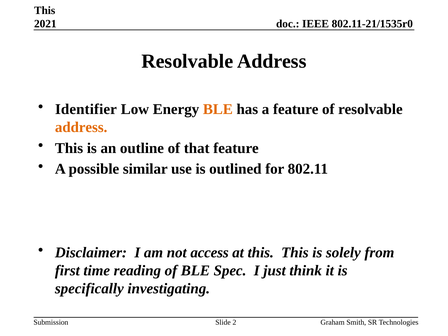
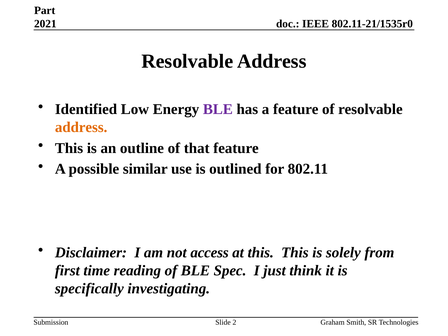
This: This -> Part (45, 10)
Identifier: Identifier -> Identified (86, 109)
BLE colour: orange -> purple (218, 109)
